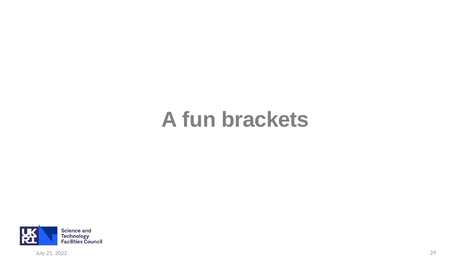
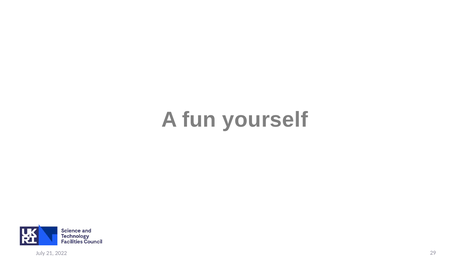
brackets: brackets -> yourself (265, 120)
